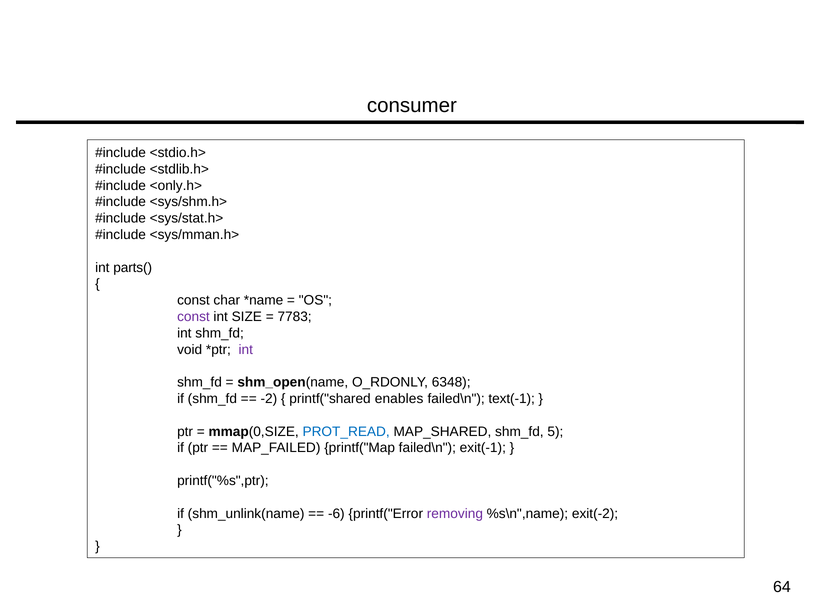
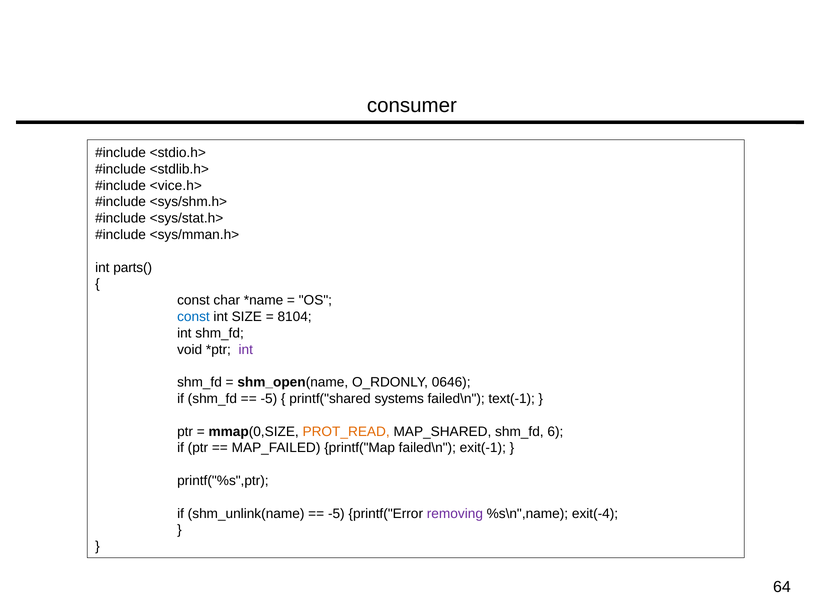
<only.h>: <only.h> -> <vice.h> (176, 186)
const colour: purple -> blue (193, 317)
7783: 7783 -> 8104 (295, 317)
6348: 6348 -> 0646 (451, 382)
-2: -2 -> -5 (269, 399)
enables: enables -> systems (399, 399)
PROT_READ colour: blue -> orange (346, 432)
5: 5 -> 6 (555, 432)
-6: -6 -> -5 (336, 514)
exit(-2: exit(-2 -> exit(-4 (595, 514)
